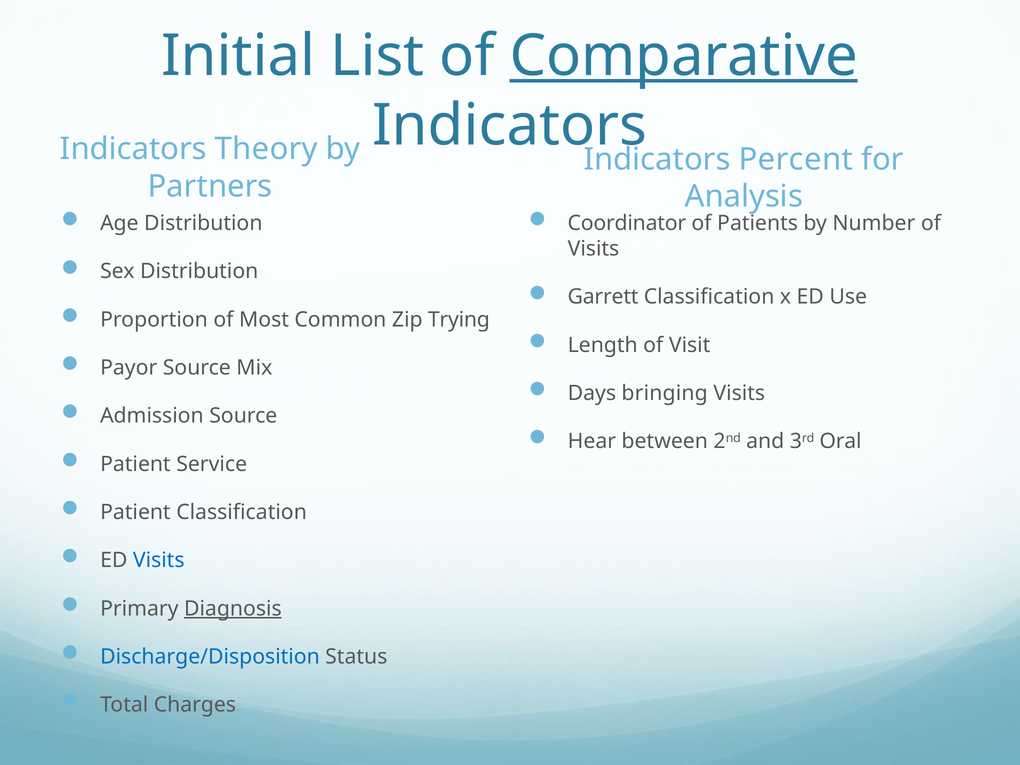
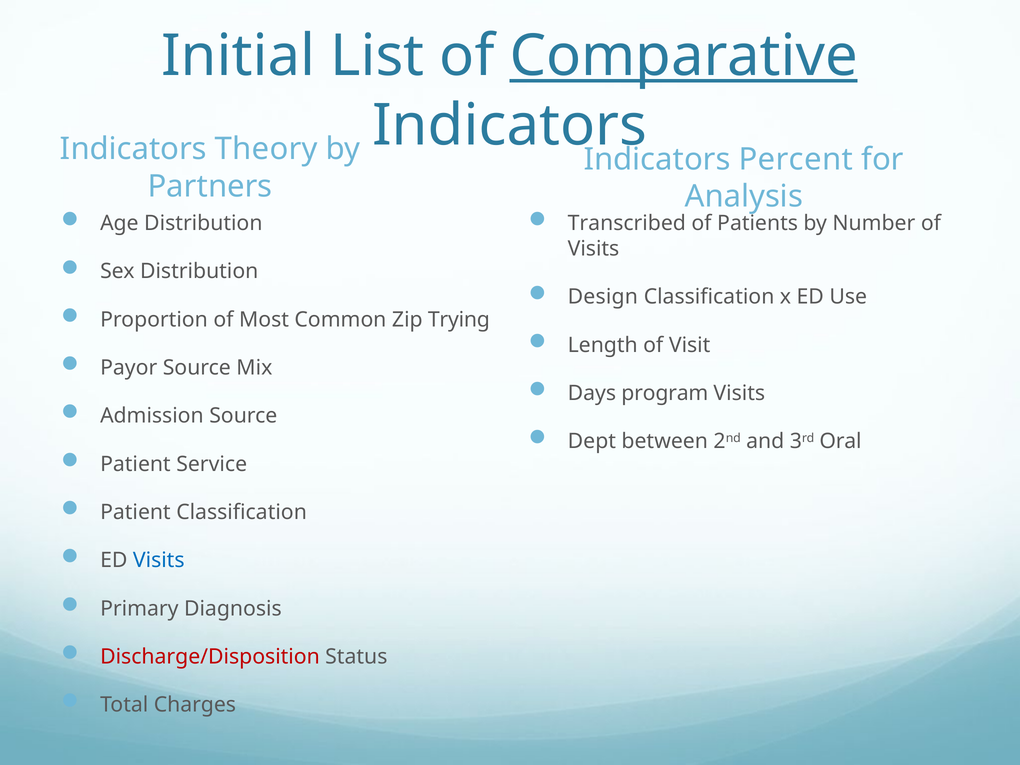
Coordinator: Coordinator -> Transcribed (627, 223)
Garrett: Garrett -> Design (603, 297)
bringing: bringing -> program (665, 393)
Hear: Hear -> Dept (592, 441)
Diagnosis underline: present -> none (233, 609)
Discharge/Disposition colour: blue -> red (210, 657)
